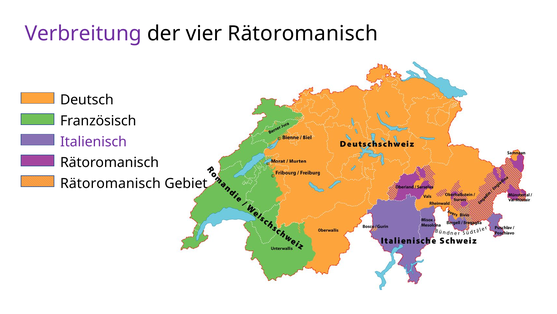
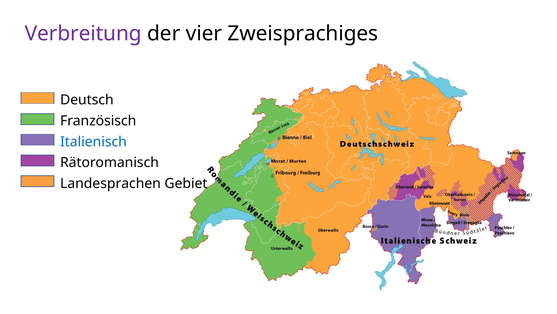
vier Rätoromanisch: Rätoromanisch -> Zweisprachiges (303, 33)
Italienisch colour: purple -> blue (93, 141)
Rätoromanisch: Rätoromanisch -> Landesprachen (110, 183)
